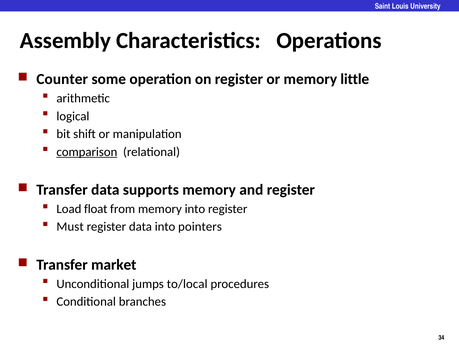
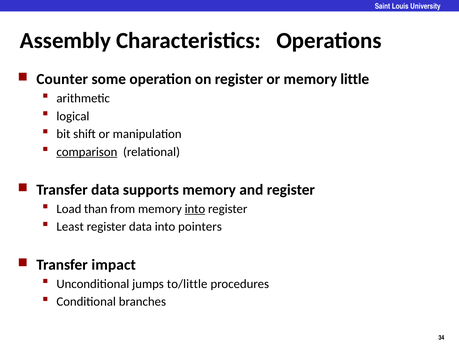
float: float -> than (96, 209)
into underline: none -> present (195, 209)
Must: Must -> Least (70, 227)
market: market -> impact (114, 265)
to/local: to/local -> to/little (187, 284)
